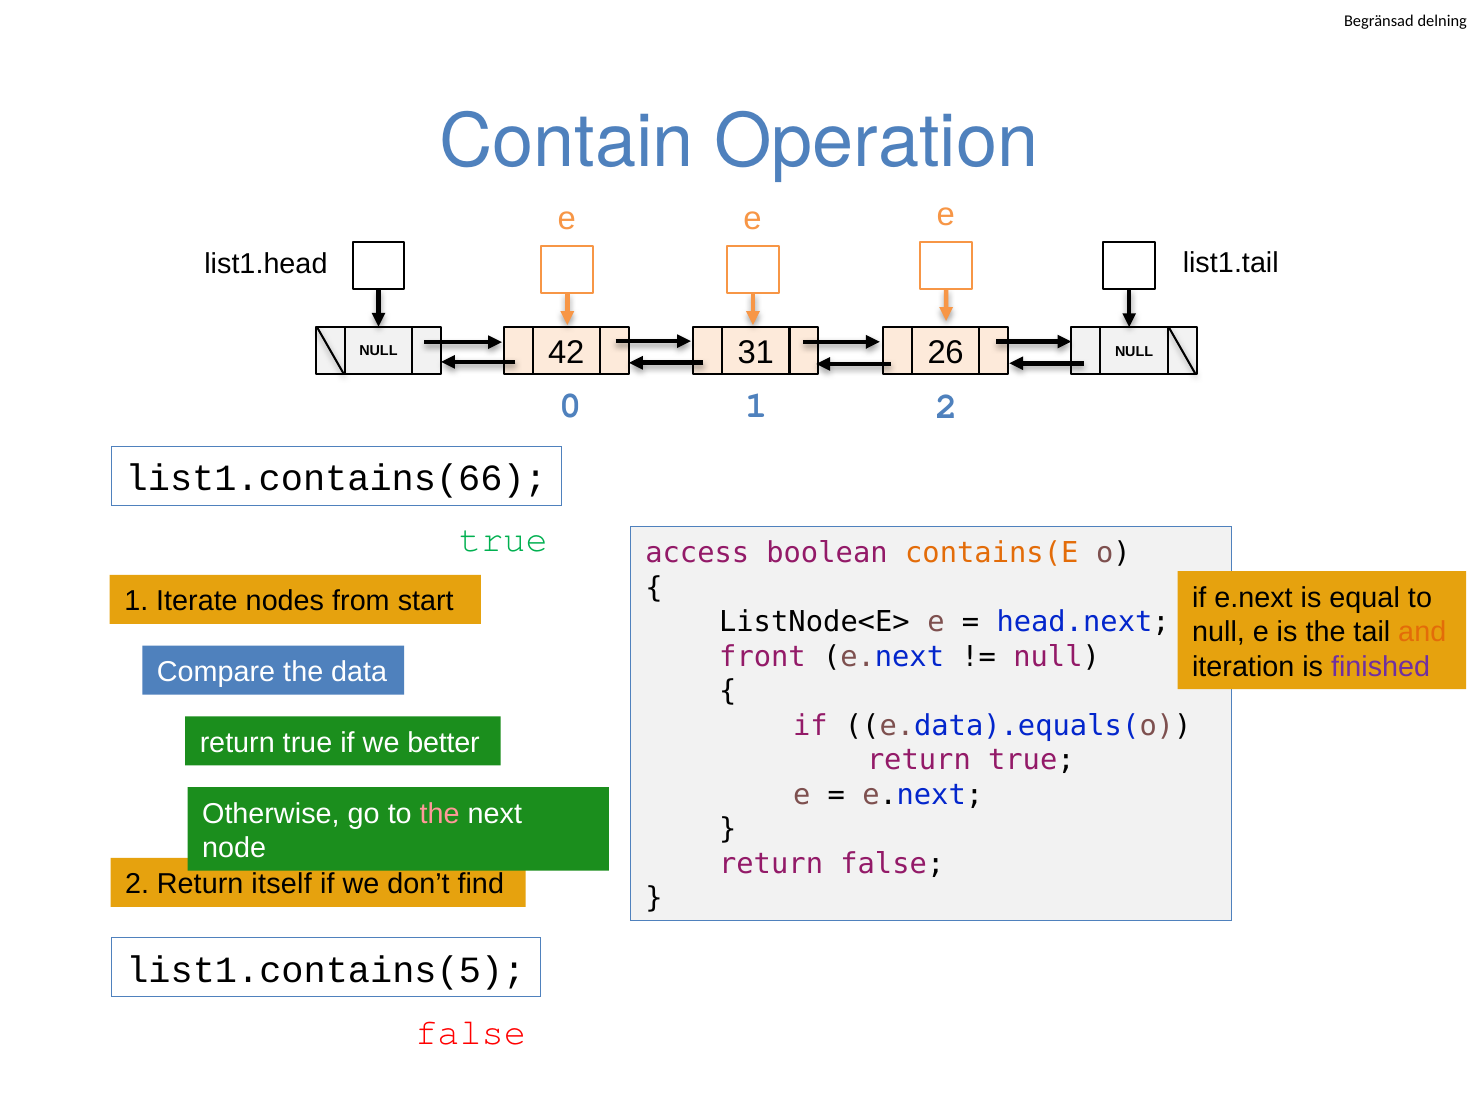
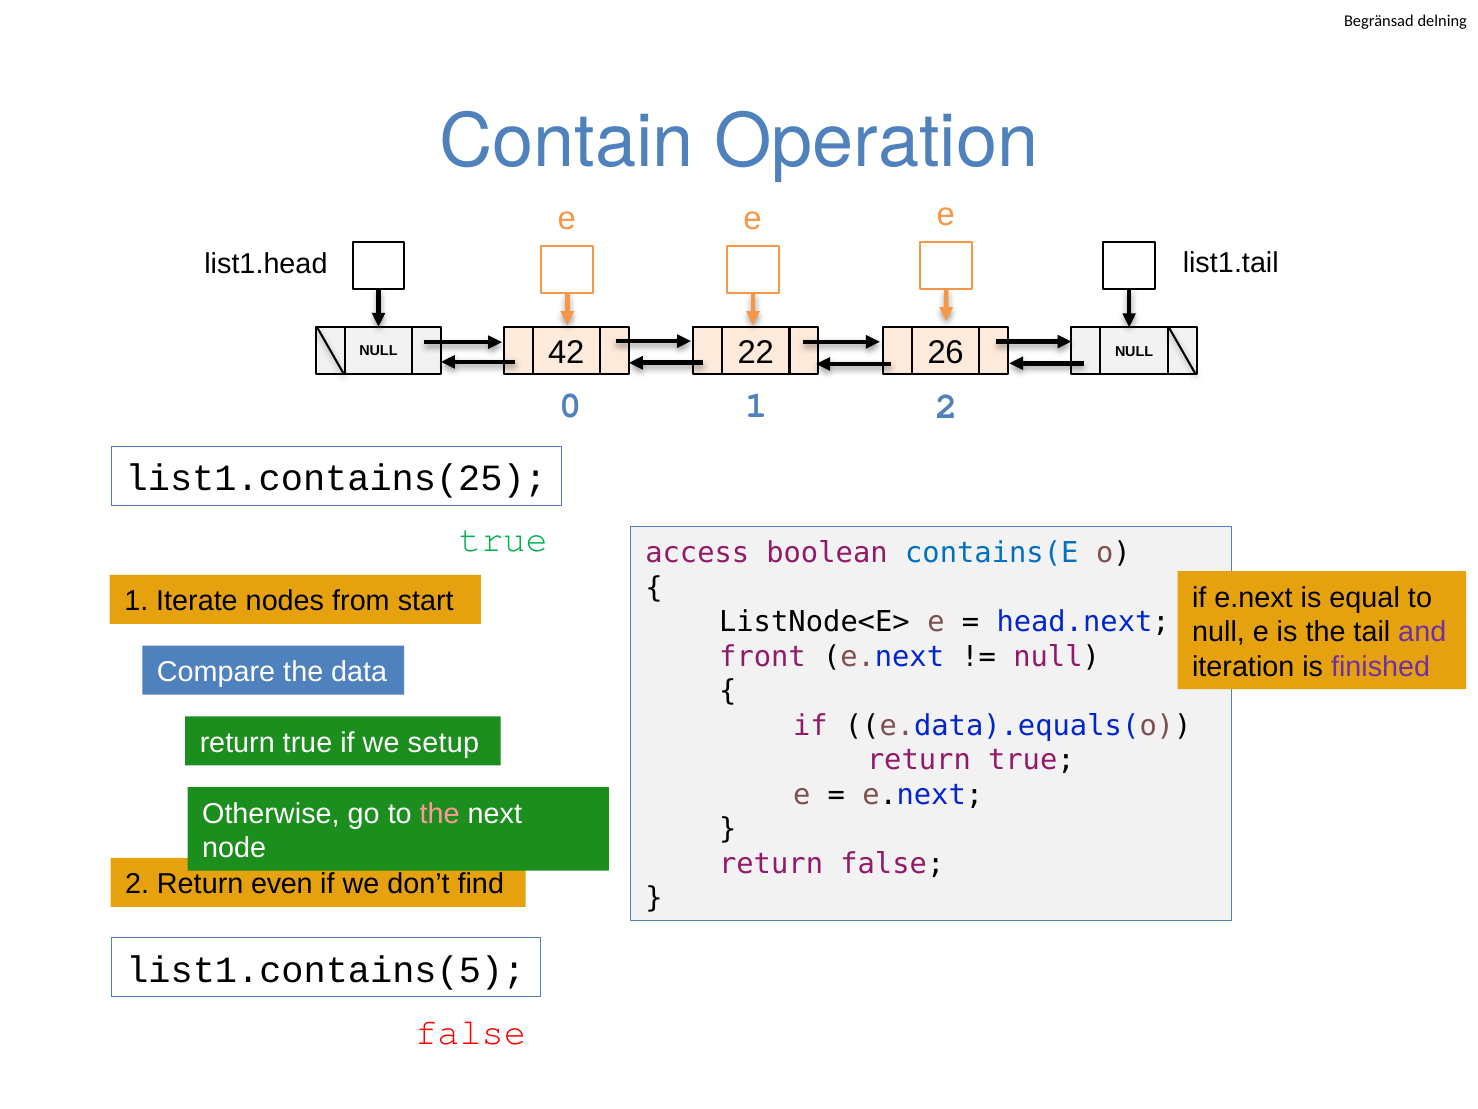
31: 31 -> 22 (756, 352)
list1.contains(66: list1.contains(66 -> list1.contains(25 (336, 478)
contains(E colour: orange -> blue (992, 553)
and colour: orange -> purple (1422, 632)
better: better -> setup (443, 742)
itself: itself -> even (282, 884)
